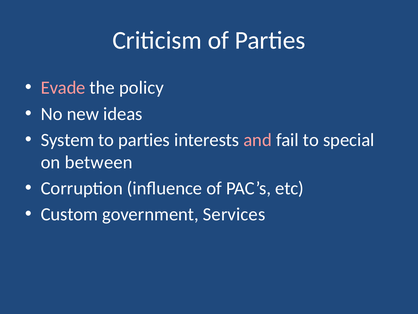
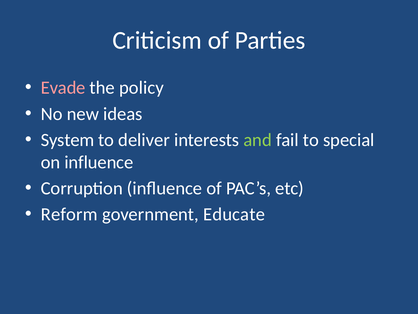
to parties: parties -> deliver (144, 140)
and colour: pink -> light green (258, 140)
on between: between -> influence (99, 162)
Custom: Custom -> Reform (69, 214)
Services: Services -> Educate (234, 214)
